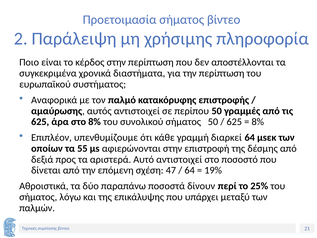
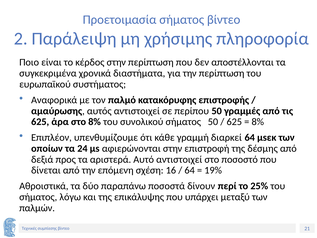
55: 55 -> 24 (82, 148)
47: 47 -> 16 (171, 170)
